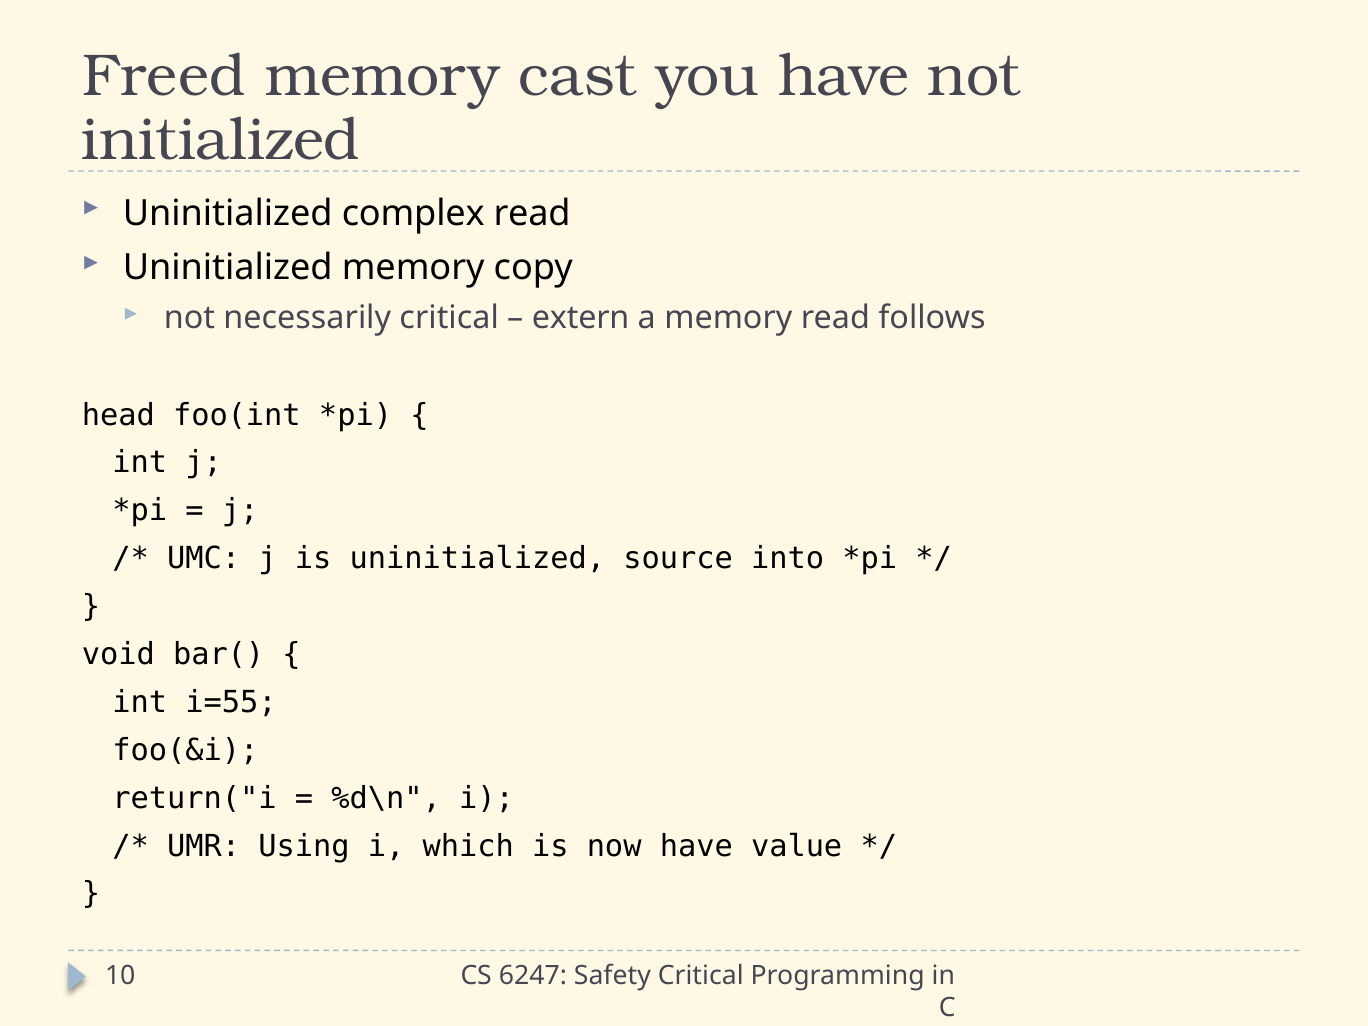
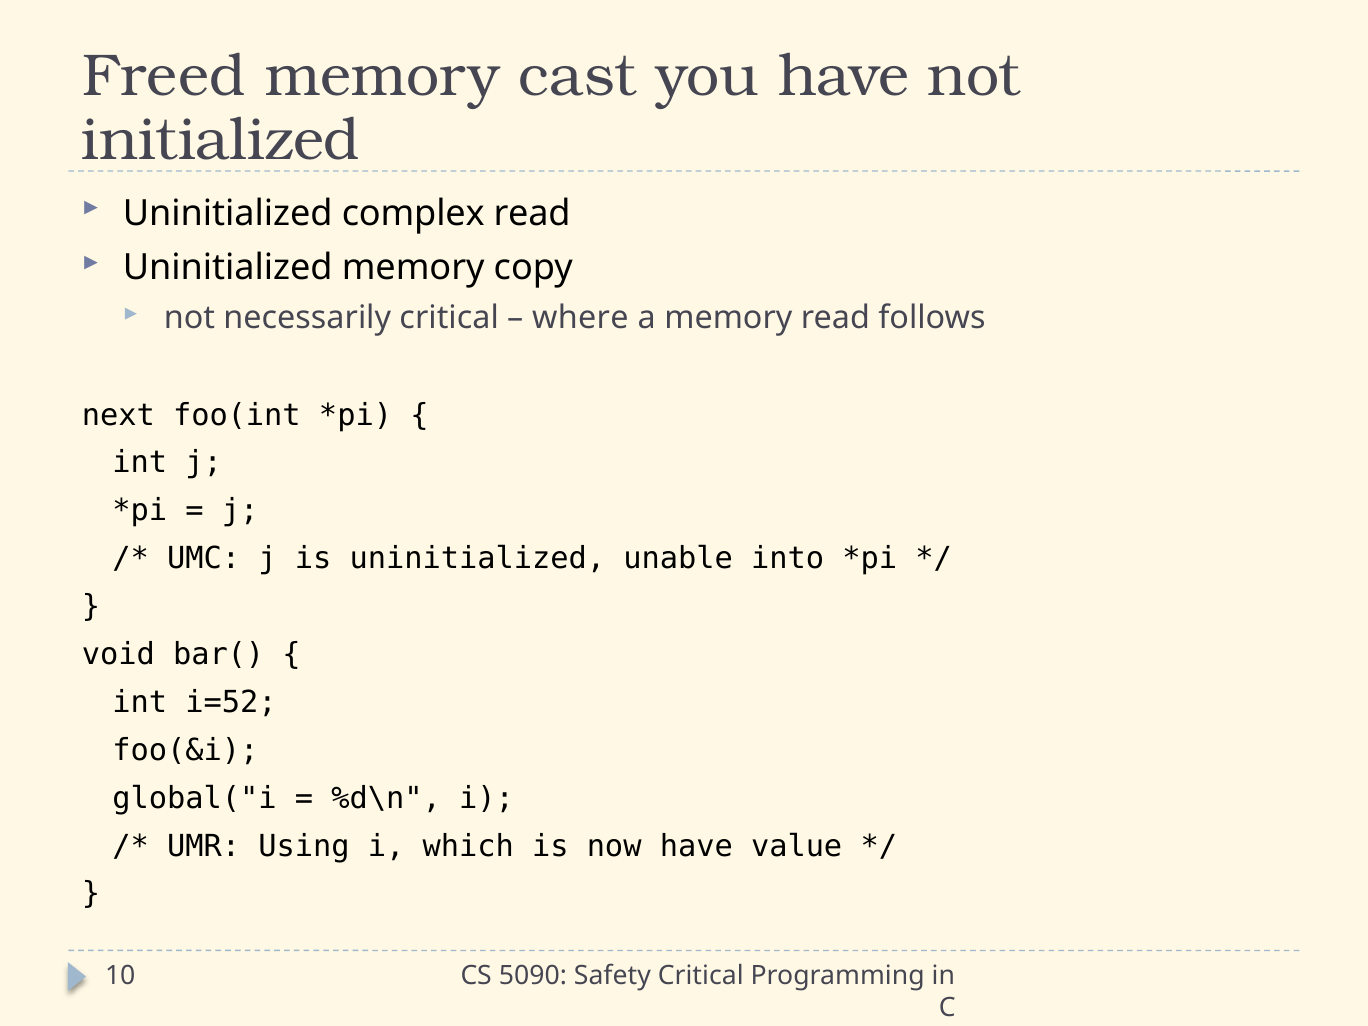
extern: extern -> where (580, 318)
head: head -> next (118, 415)
source: source -> unable (678, 559)
i=55: i=55 -> i=52 (231, 702)
return("i: return("i -> global("i (195, 798)
6247: 6247 -> 5090 (533, 976)
